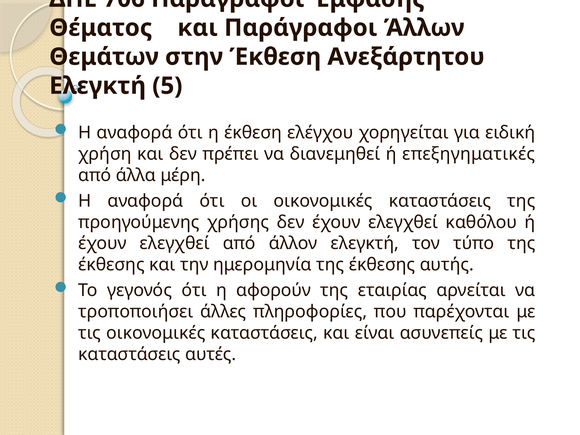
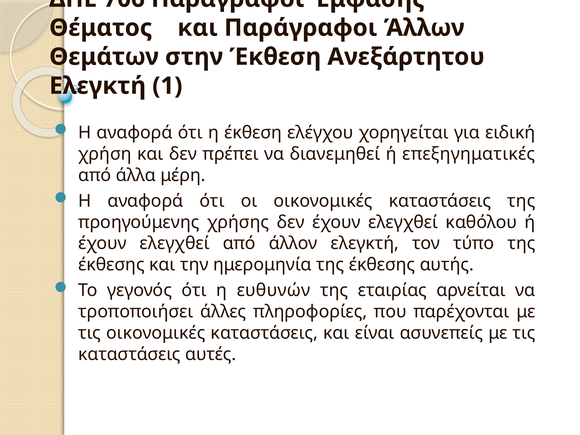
5: 5 -> 1 (167, 86)
αφορούν: αφορούν -> ευθυνών (273, 290)
